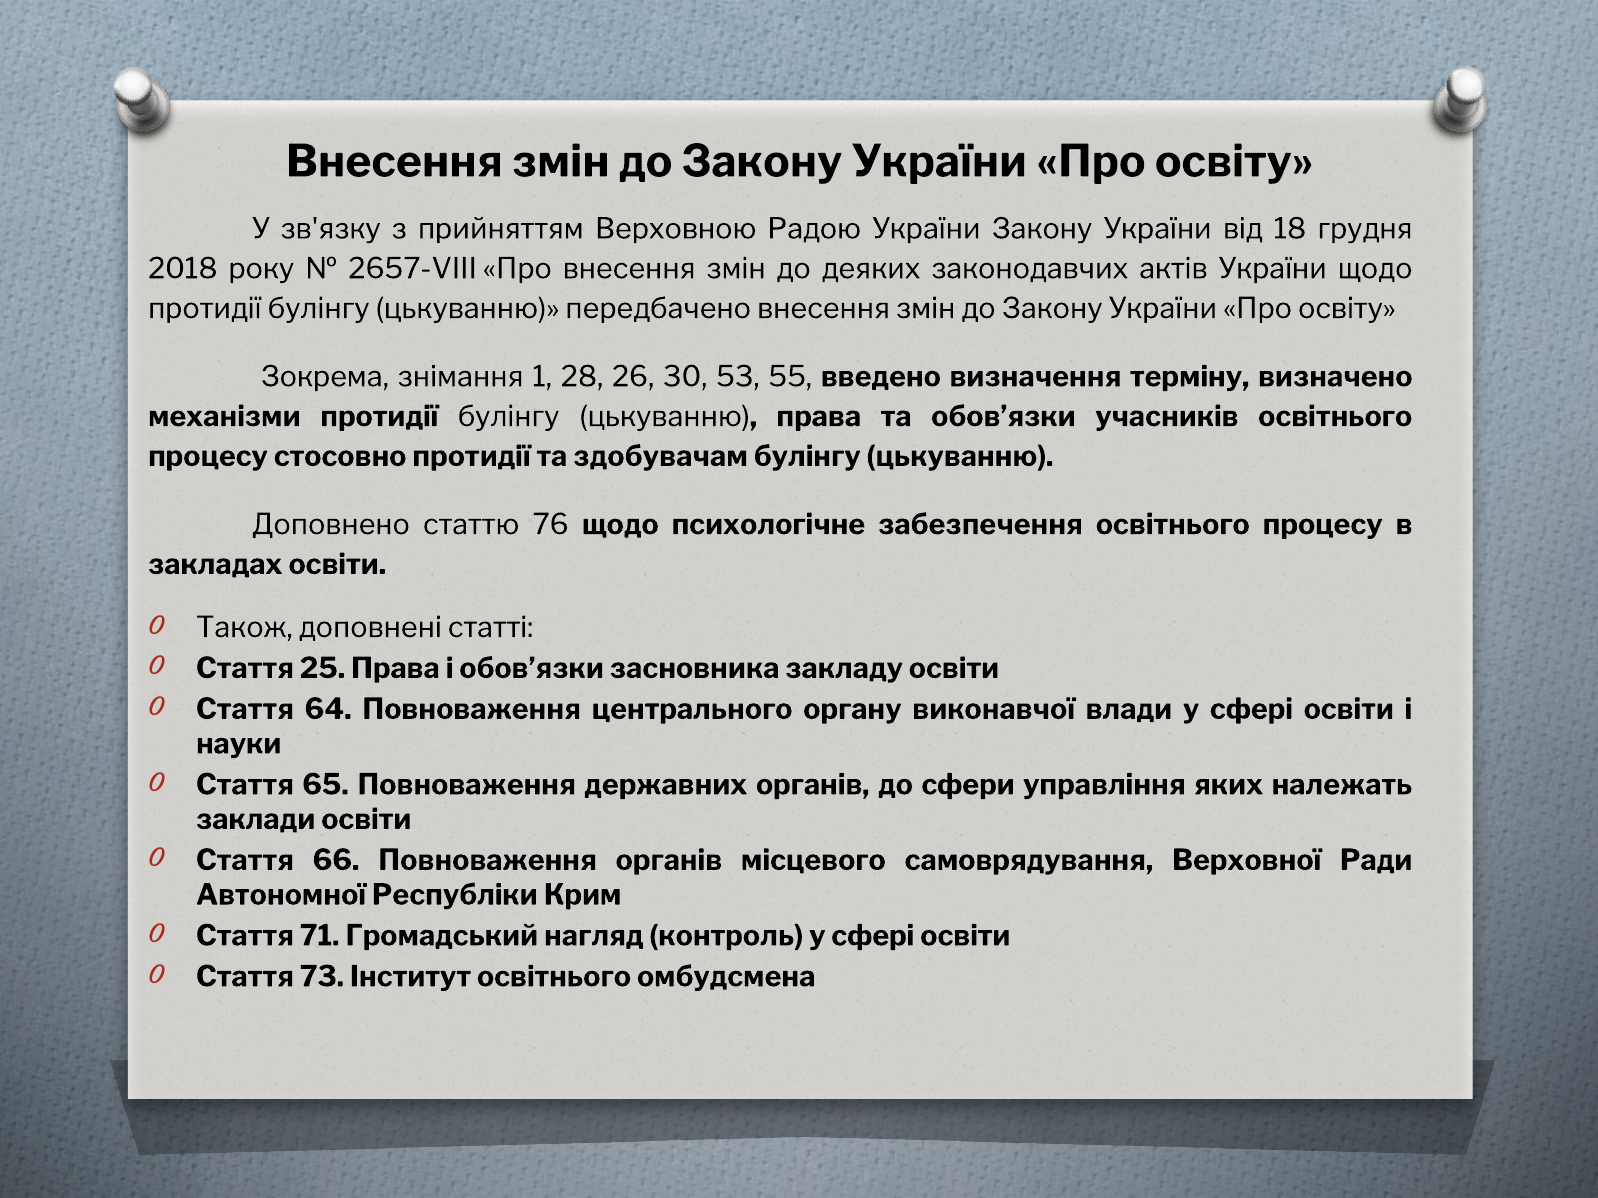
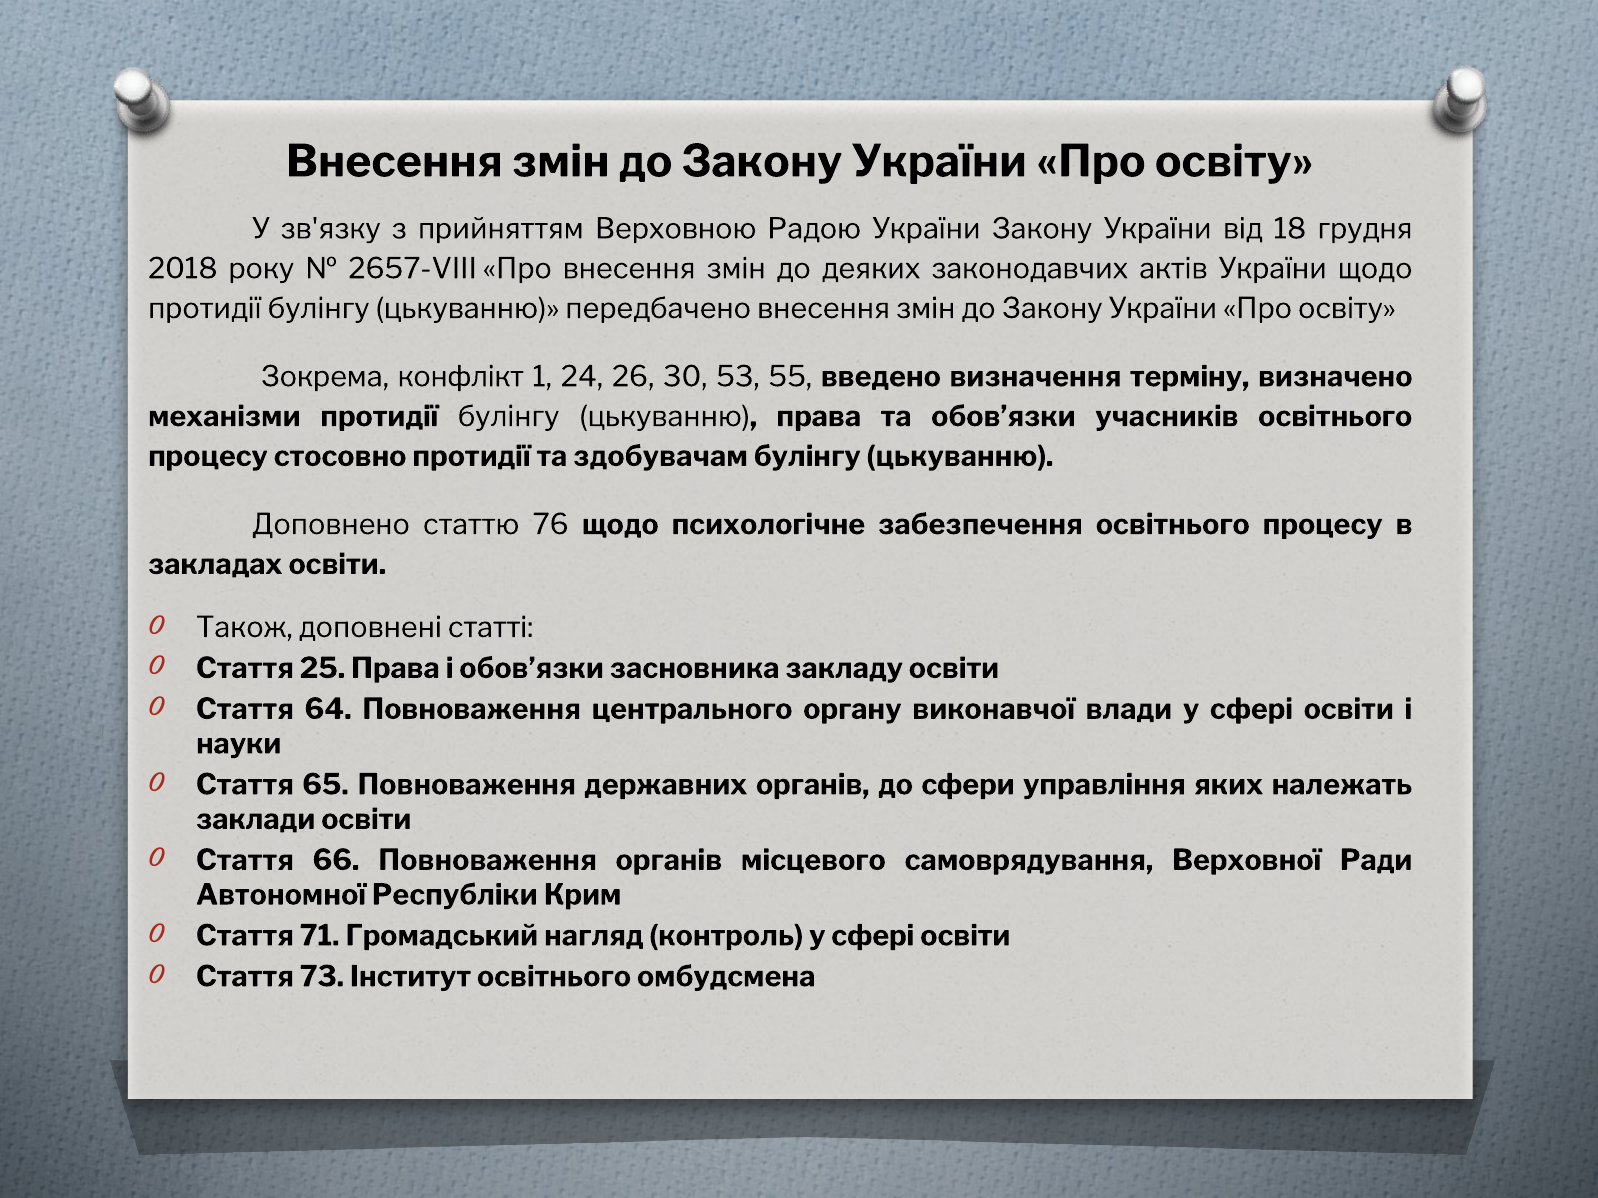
знімання: знімання -> конфлікт (461, 377)
28: 28 -> 24 (582, 377)
